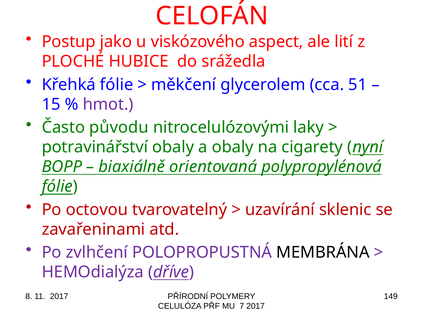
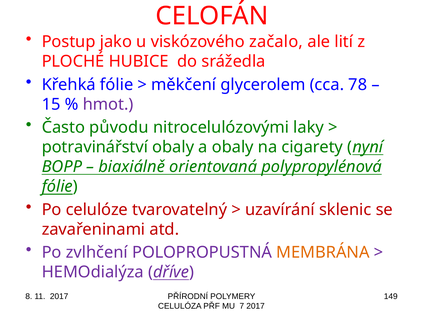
aspect: aspect -> začalo (276, 42)
51: 51 -> 78 (358, 85)
octovou: octovou -> celulóze (97, 210)
MEMBRÁNA colour: black -> orange (323, 253)
